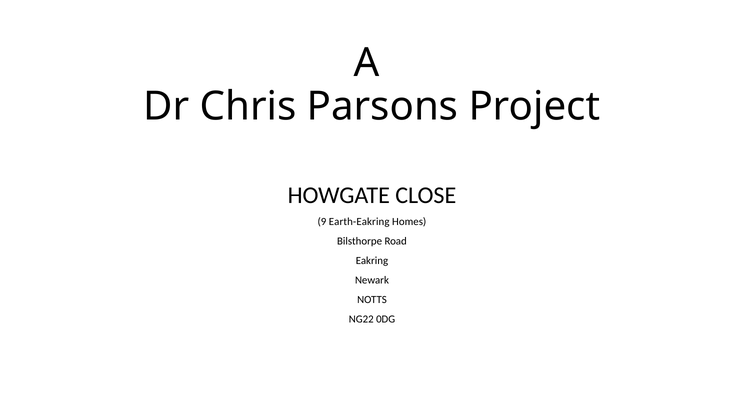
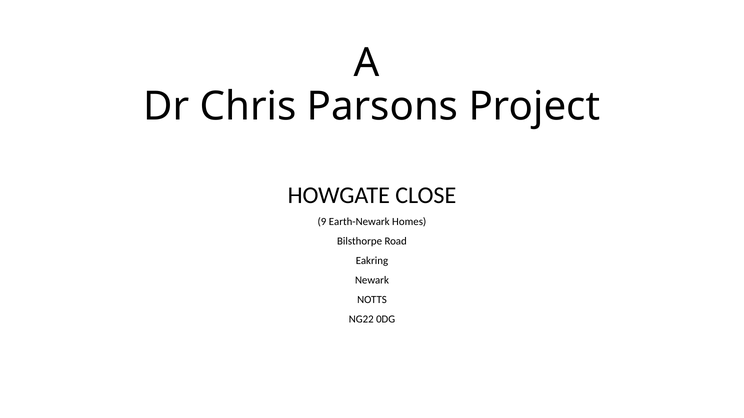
Earth-Eakring: Earth-Eakring -> Earth-Newark (359, 222)
